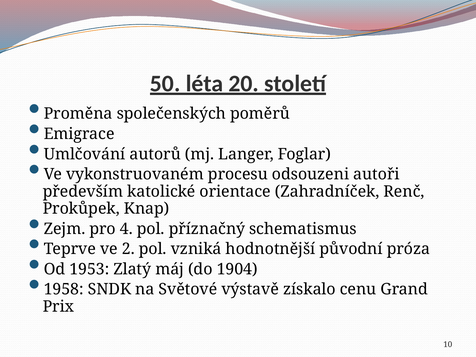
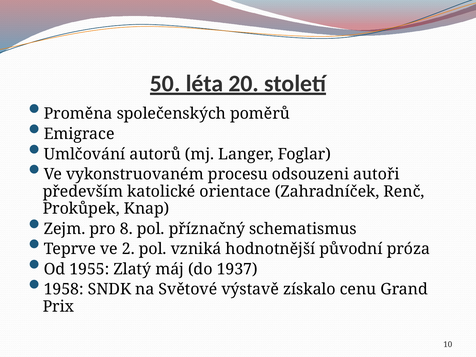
4: 4 -> 8 (126, 229)
1953: 1953 -> 1955 (89, 269)
1904: 1904 -> 1937 (237, 269)
